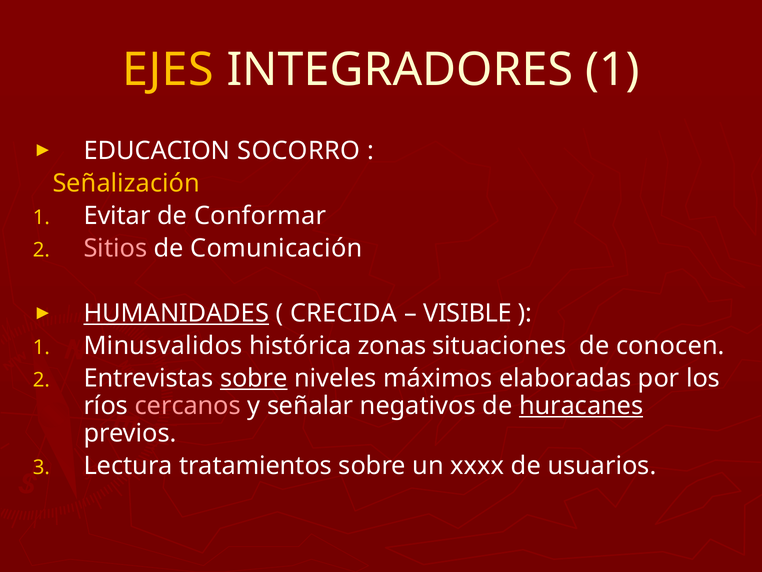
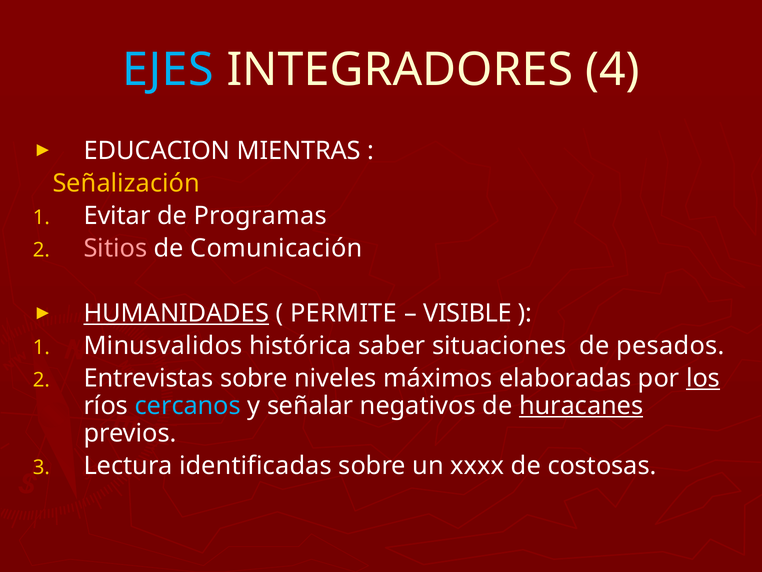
EJES colour: yellow -> light blue (168, 70)
INTEGRADORES 1: 1 -> 4 (612, 70)
SOCORRO: SOCORRO -> MIENTRAS (299, 151)
Conformar: Conformar -> Programas (260, 216)
CRECIDA: CRECIDA -> PERMITE (344, 313)
zonas: zonas -> saber (392, 346)
conocen: conocen -> pesados (670, 346)
sobre underline: present -> none (254, 378)
los underline: none -> present (703, 378)
cercanos colour: pink -> light blue (188, 406)
tratamientos: tratamientos -> identificadas (255, 465)
usuarios: usuarios -> costosas (602, 465)
